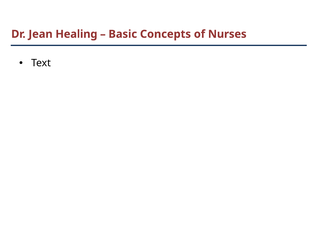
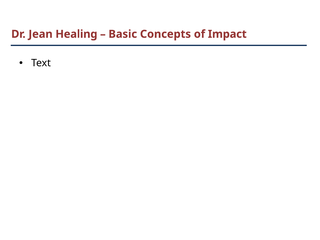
Nurses: Nurses -> Impact (227, 34)
